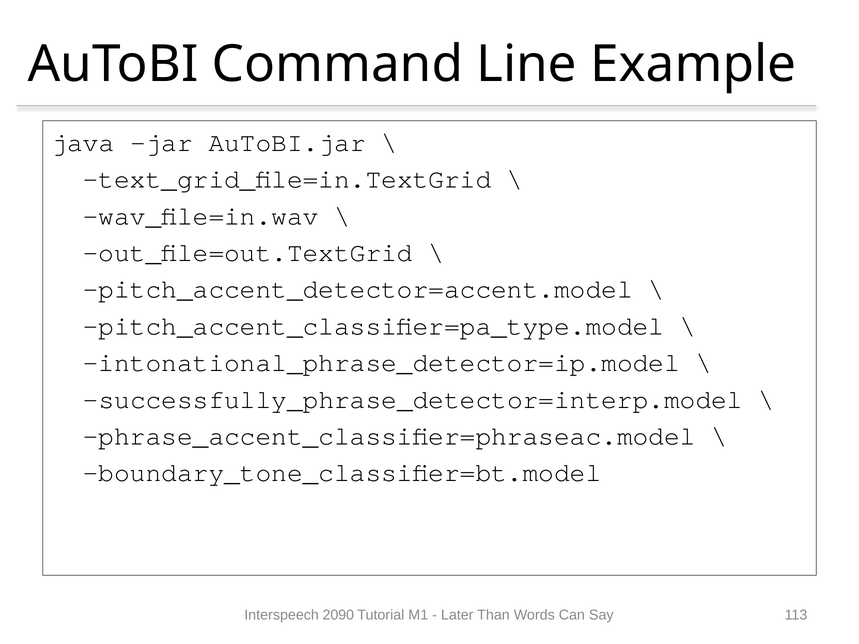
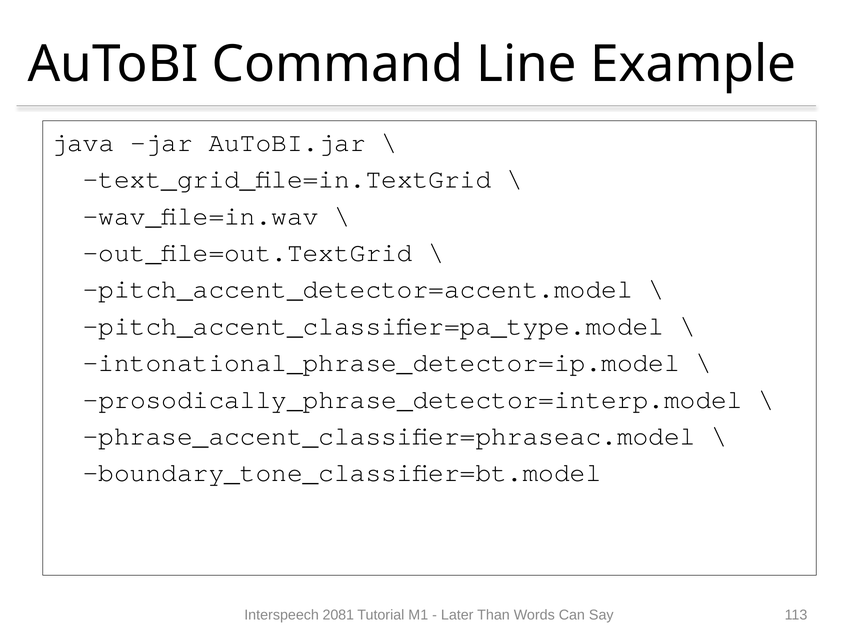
successfully_phrase_detector=interp.model: successfully_phrase_detector=interp.model -> prosodically_phrase_detector=interp.model (413, 399)
2090: 2090 -> 2081 (338, 615)
